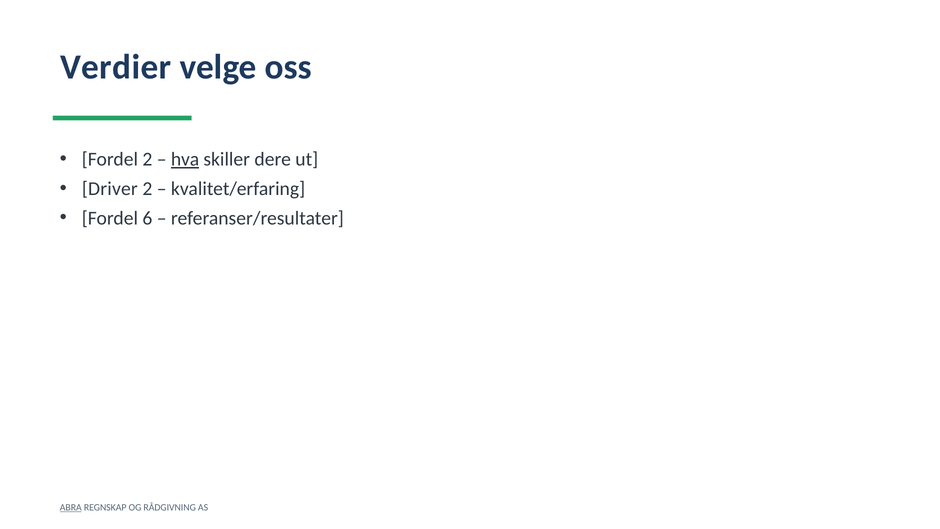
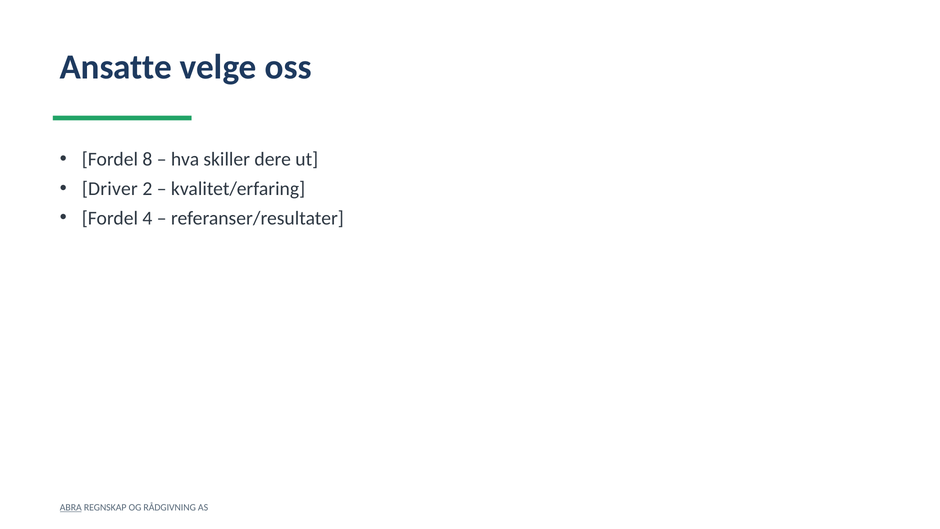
Verdier: Verdier -> Ansatte (116, 67)
Fordel 2: 2 -> 8 (147, 159)
hva underline: present -> none (185, 159)
6: 6 -> 4 (147, 218)
